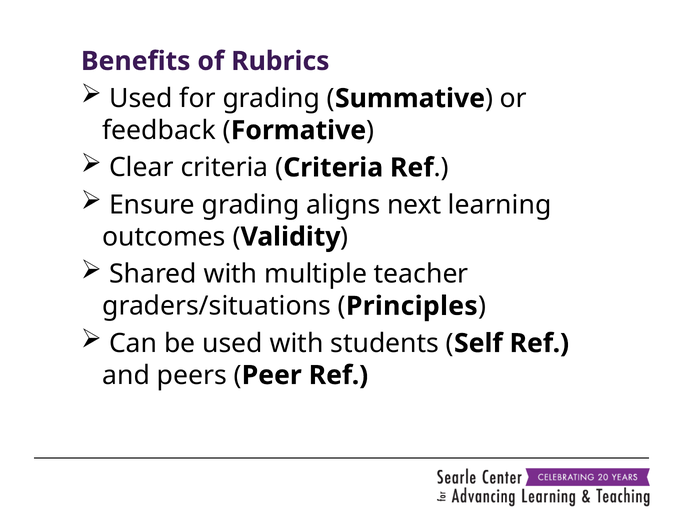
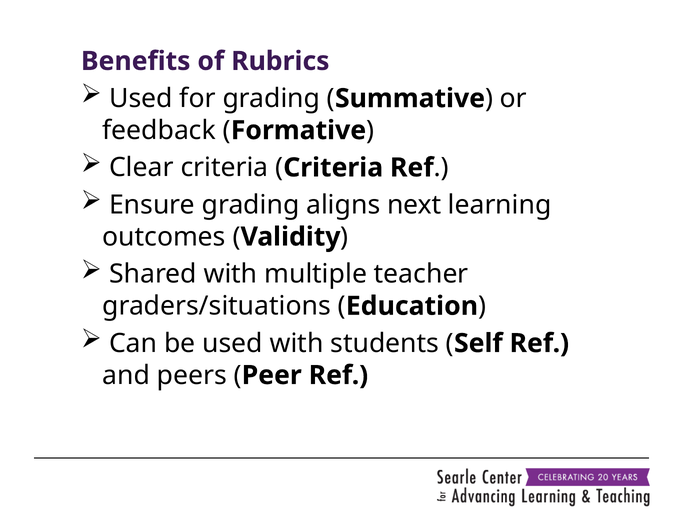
Principles: Principles -> Education (412, 306)
